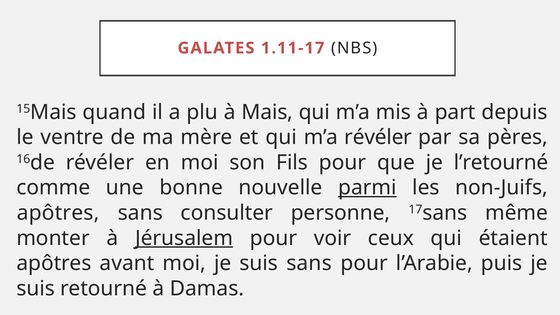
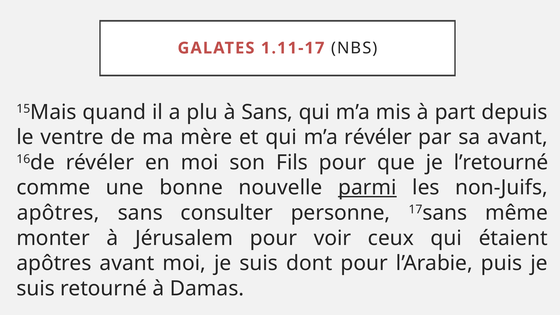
à Mais: Mais -> Sans (267, 112)
sa pères: pères -> avant (518, 137)
Jérusalem underline: present -> none (184, 238)
suis sans: sans -> dont (309, 263)
